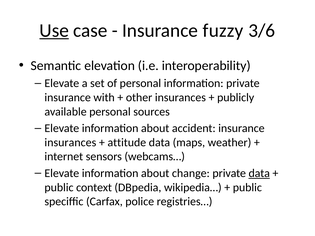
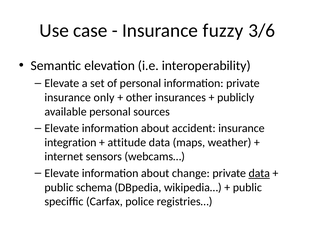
Use underline: present -> none (54, 30)
with: with -> only (104, 98)
insurances: insurances -> integration (70, 143)
context: context -> schema (94, 188)
